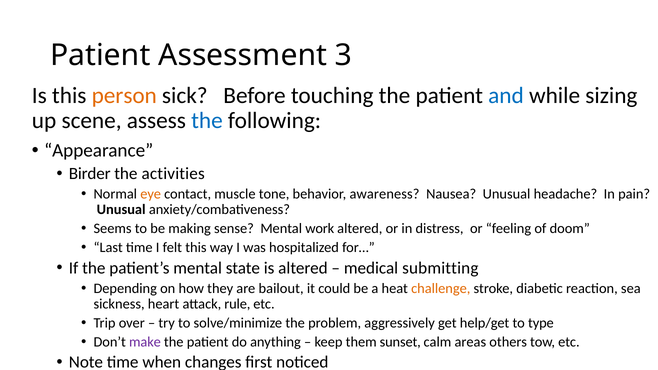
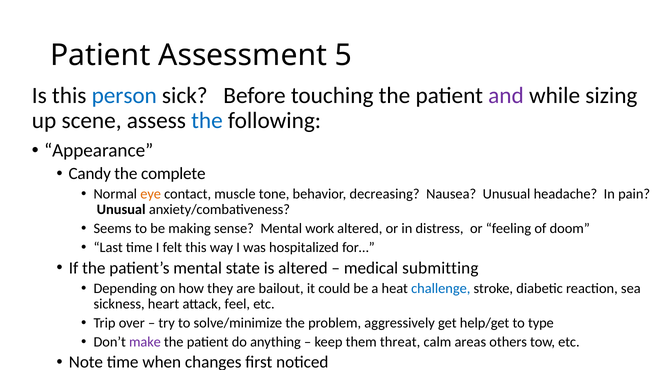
3: 3 -> 5 (343, 55)
person colour: orange -> blue (124, 96)
and colour: blue -> purple (506, 96)
Birder: Birder -> Candy (90, 174)
activities: activities -> complete (173, 174)
awareness: awareness -> decreasing (385, 194)
challenge colour: orange -> blue (441, 288)
rule: rule -> feel (237, 304)
sunset: sunset -> threat (400, 342)
